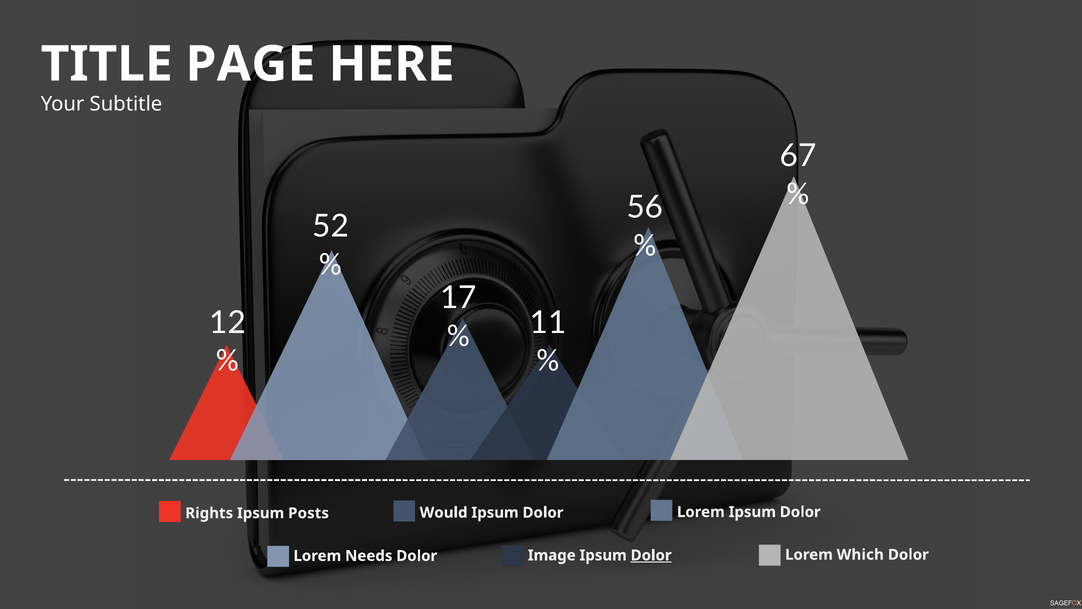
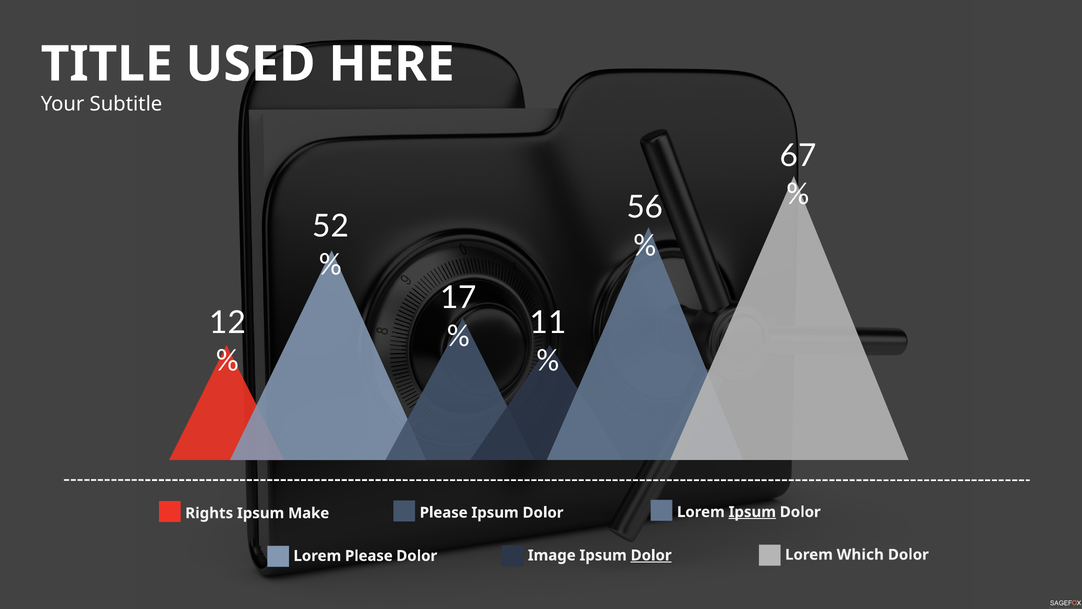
PAGE: PAGE -> USED (251, 64)
Ipsum underline: none -> present (752, 512)
Would: Would -> Please (444, 512)
Posts: Posts -> Make (309, 513)
Lorem Needs: Needs -> Please (369, 556)
